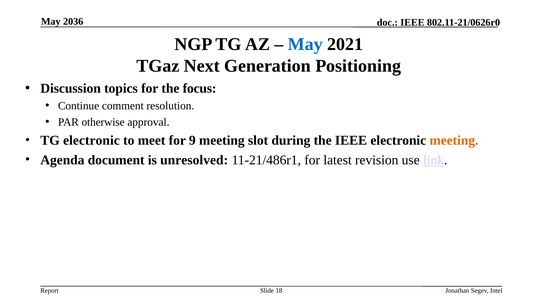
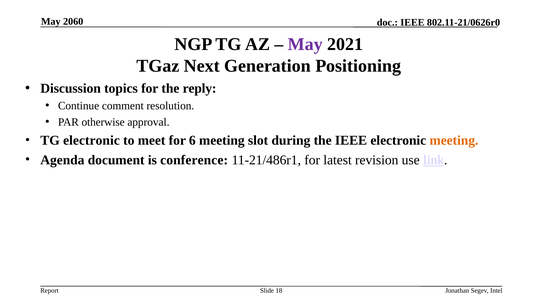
2036: 2036 -> 2060 (73, 21)
May colour: blue -> purple (305, 44)
focus: focus -> reply (200, 88)
9: 9 -> 6 (192, 140)
unresolved: unresolved -> conference (194, 160)
